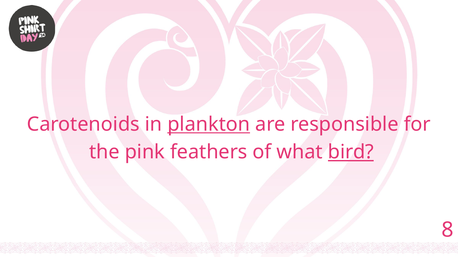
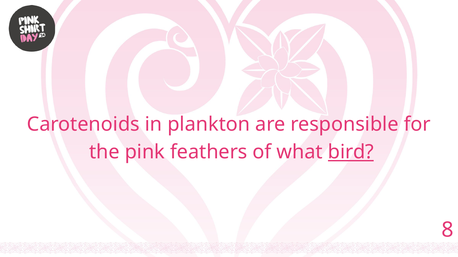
plankton underline: present -> none (209, 125)
